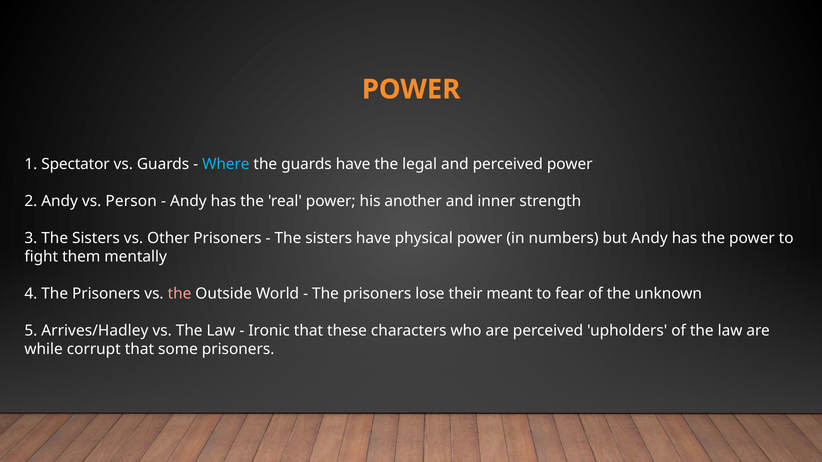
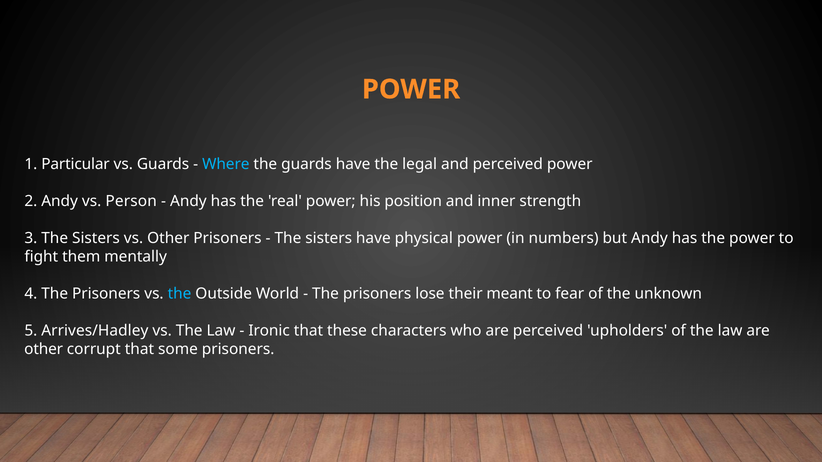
Spectator: Spectator -> Particular (76, 164)
another: another -> position (413, 201)
the colour: pink -> light blue (179, 294)
while: while -> other (44, 349)
